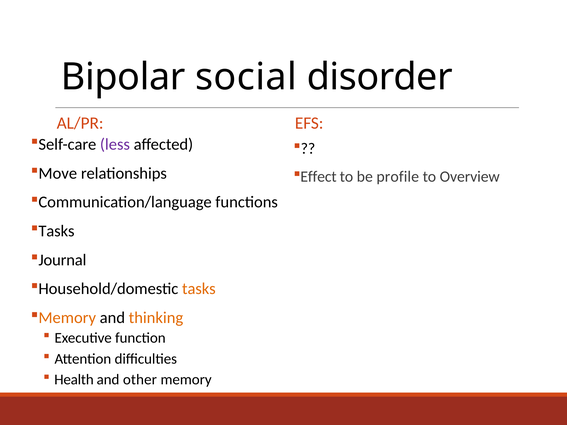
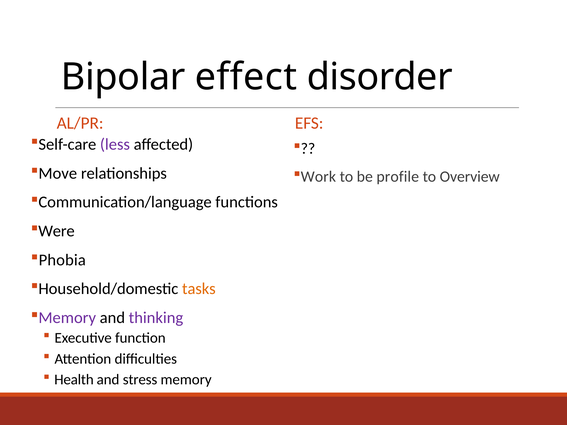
social: social -> effect (246, 77)
Effect: Effect -> Work (318, 177)
Tasks: Tasks -> Were (56, 231)
Journal: Journal -> Phobia (62, 260)
Memory colour: orange -> purple (67, 318)
thinking colour: orange -> purple (156, 318)
other: other -> stress (140, 380)
